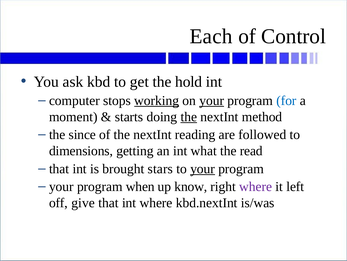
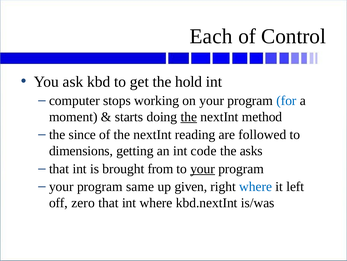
working underline: present -> none (157, 100)
your underline: present -> none (212, 100)
what: what -> code (204, 151)
read: read -> asks (251, 151)
stars: stars -> from (160, 168)
when: when -> same (140, 186)
know: know -> given (191, 186)
where colour: purple -> blue (256, 186)
give: give -> zero (83, 202)
